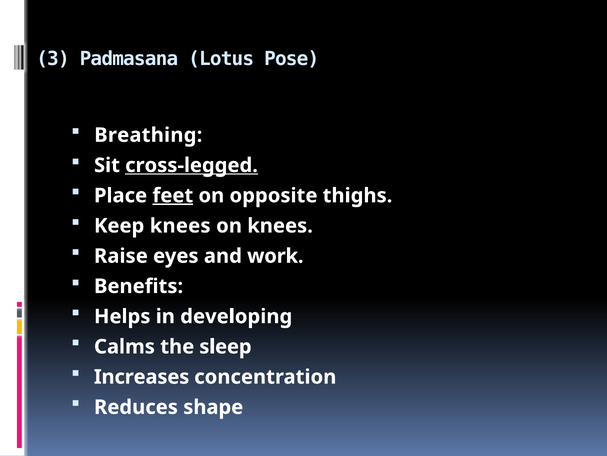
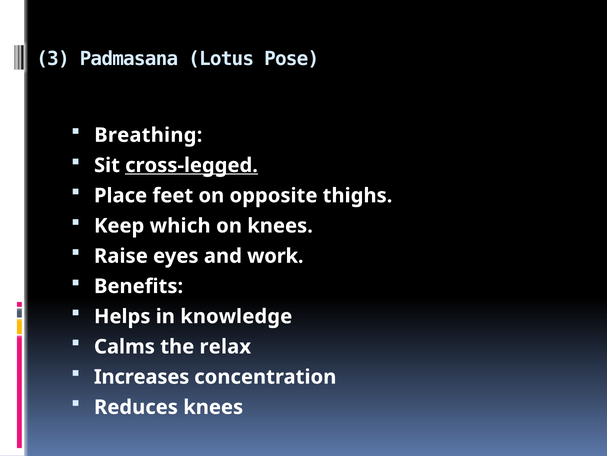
feet underline: present -> none (173, 195)
Keep knees: knees -> which (180, 225)
developing: developing -> knowledge (236, 316)
sleep: sleep -> relax (225, 346)
Reduces shape: shape -> knees (213, 407)
